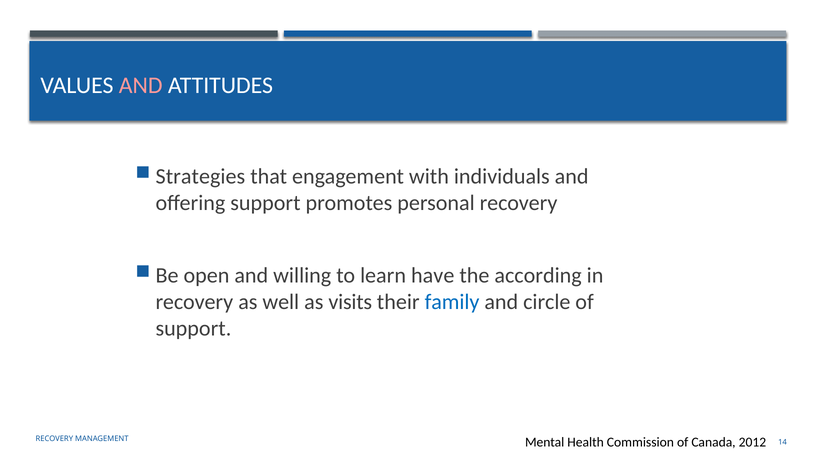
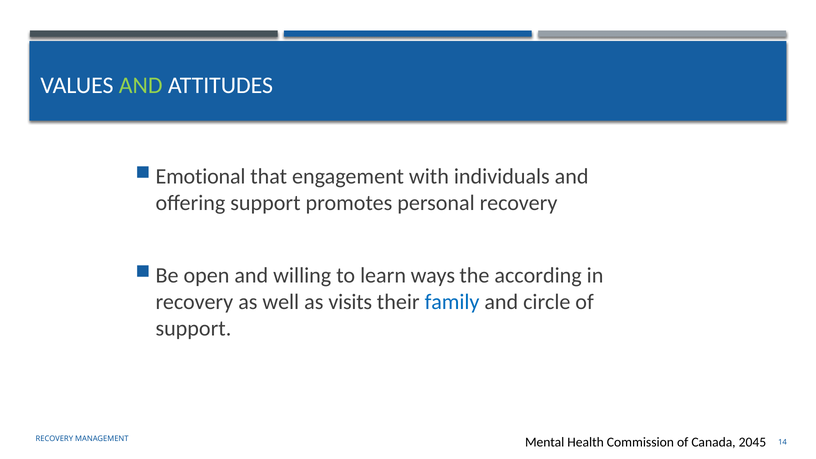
AND colour: pink -> light green (141, 85)
Strategies: Strategies -> Emotional (201, 176)
have: have -> ways (433, 275)
2012: 2012 -> 2045 (752, 442)
